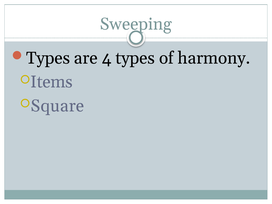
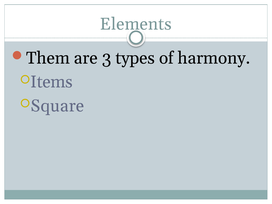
Sweeping: Sweeping -> Elements (136, 24)
Types: Types -> Them (48, 58)
4: 4 -> 3 (107, 58)
